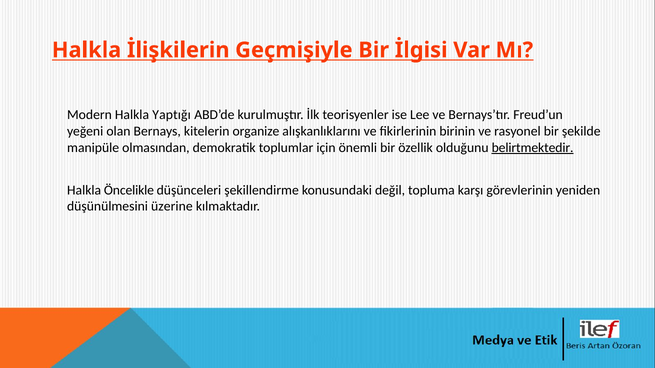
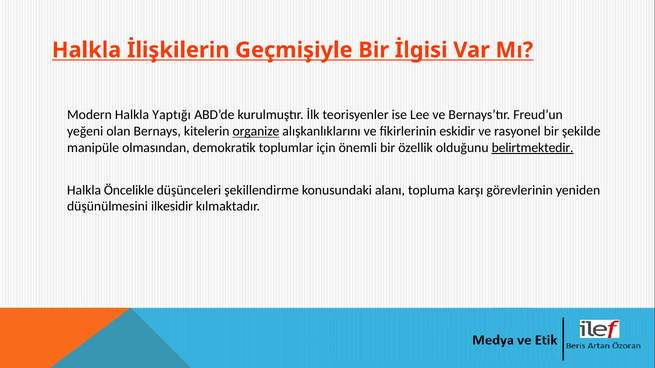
organize underline: none -> present (256, 132)
birinin: birinin -> eskidir (457, 132)
değil: değil -> alanı (390, 190)
üzerine: üzerine -> ilkesidir (172, 207)
